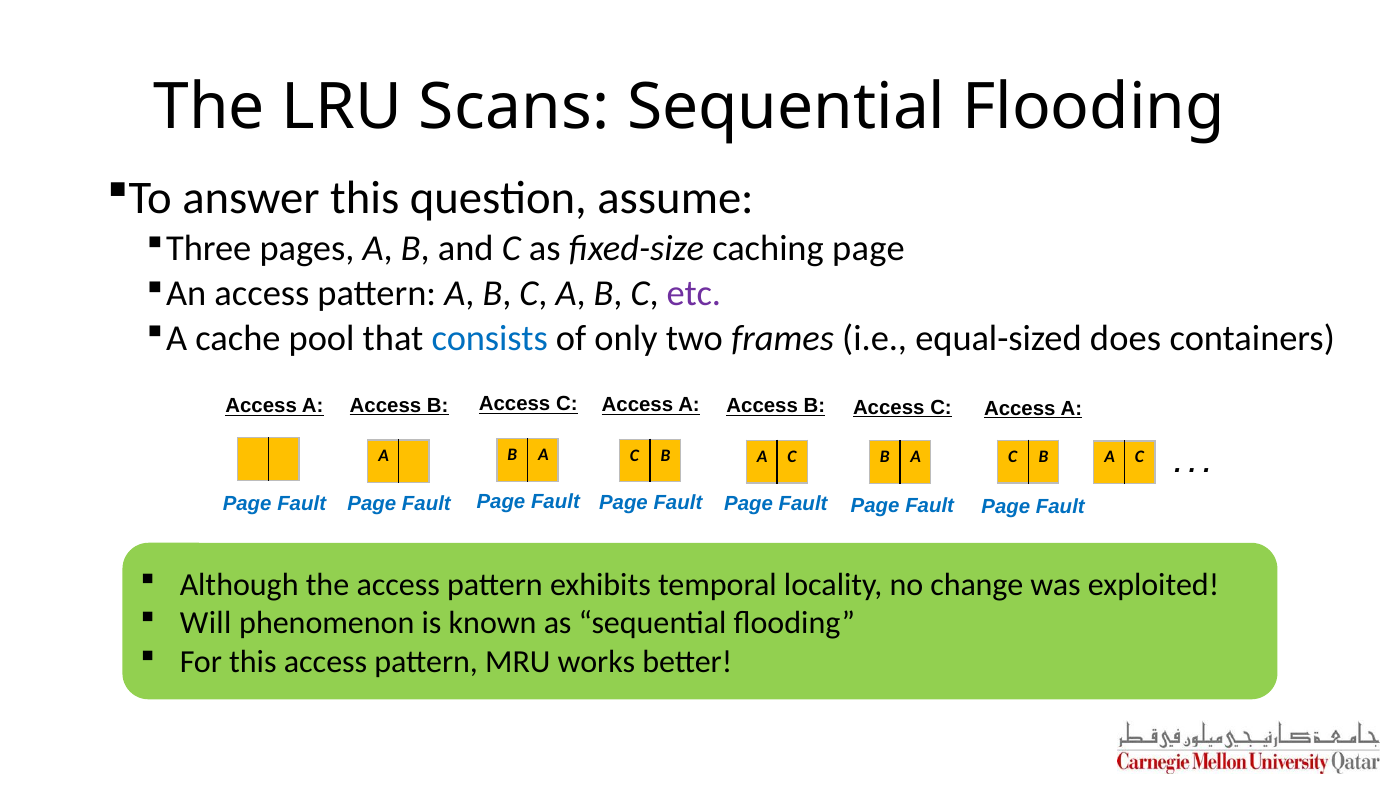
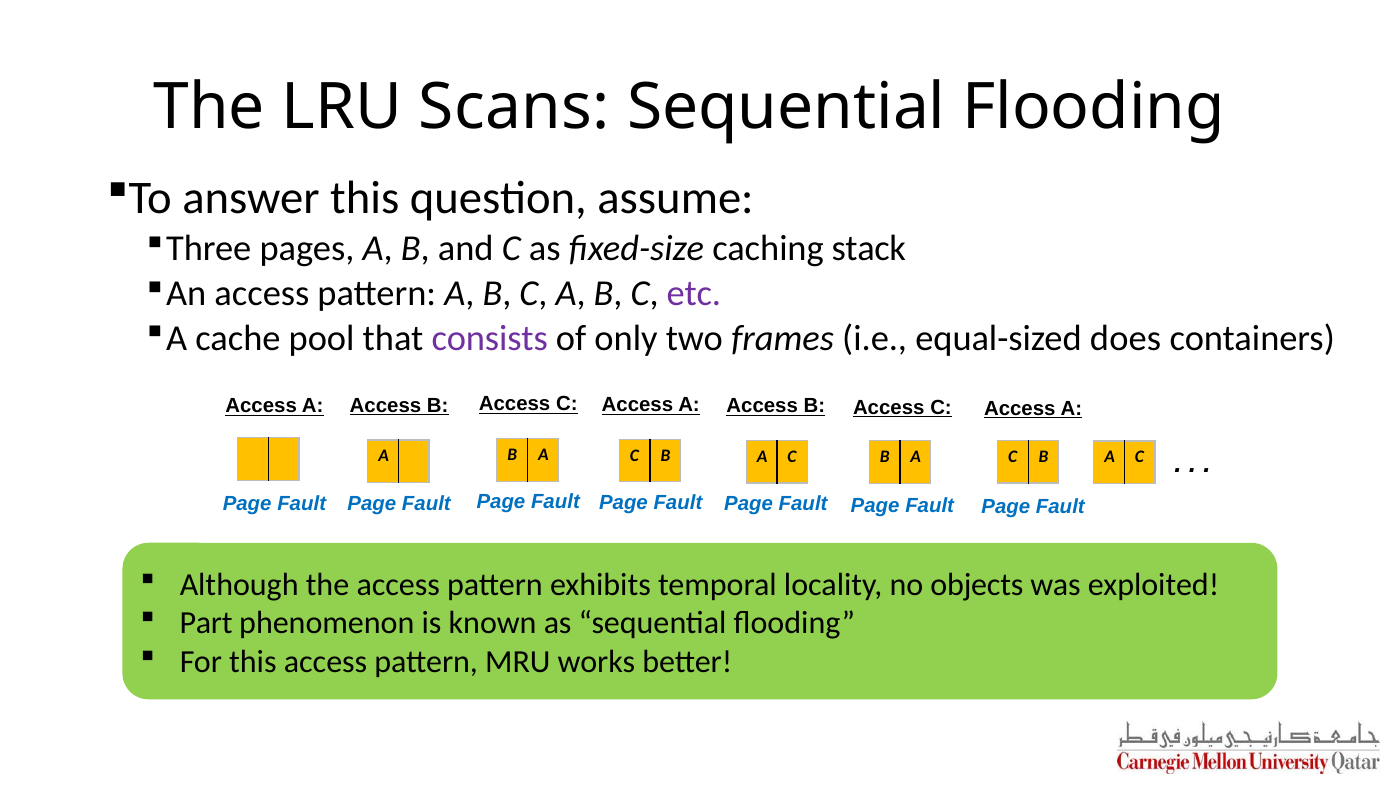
caching page: page -> stack (869, 249)
consists colour: blue -> purple (490, 338)
change: change -> objects (977, 584)
Will: Will -> Part (206, 623)
